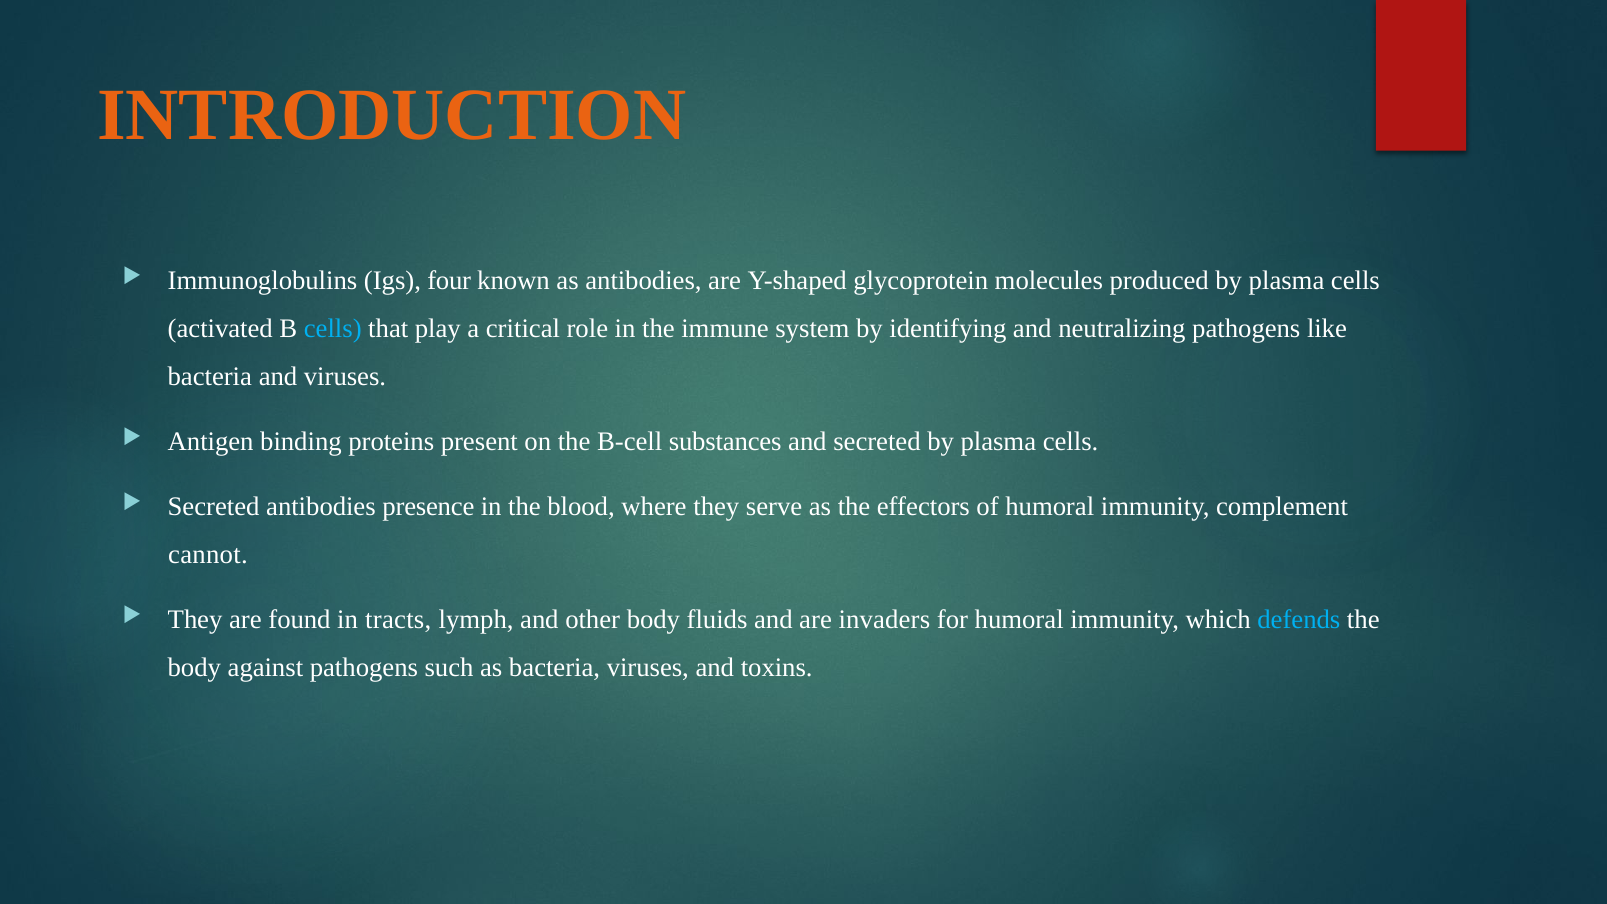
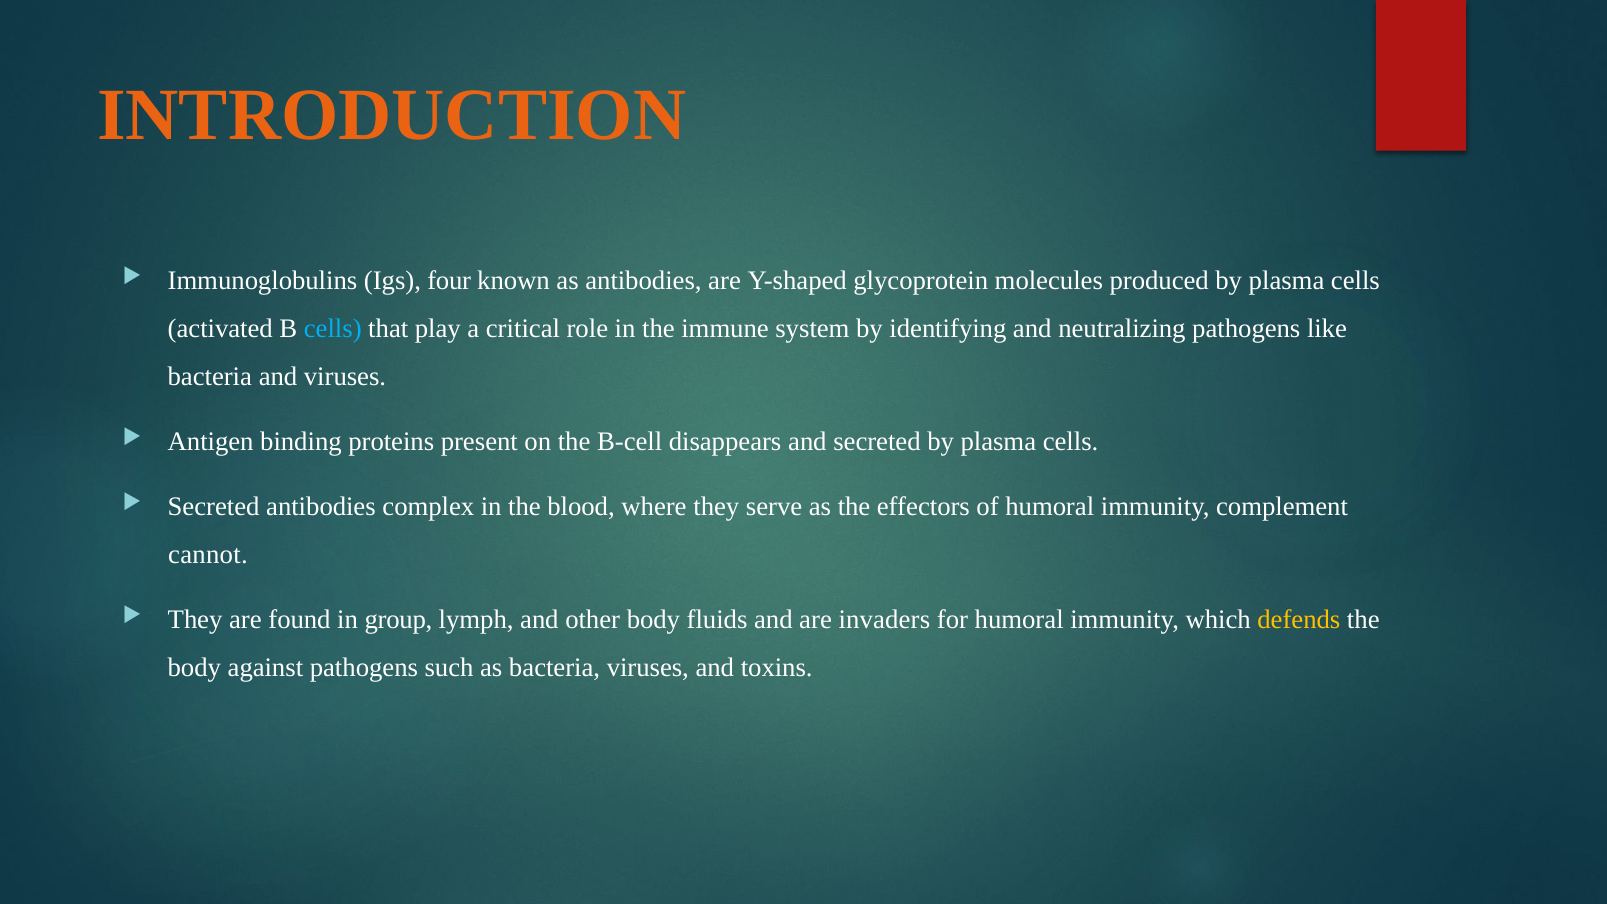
substances: substances -> disappears (725, 442)
presence: presence -> complex (428, 507)
tracts: tracts -> group (399, 620)
defends colour: light blue -> yellow (1299, 620)
